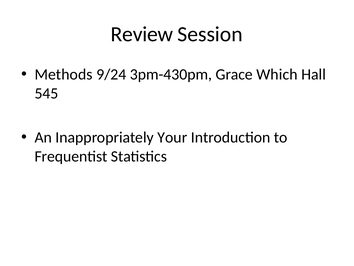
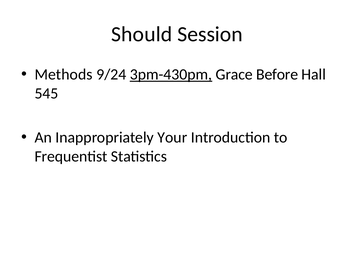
Review: Review -> Should (142, 34)
3pm-430pm underline: none -> present (171, 74)
Which: Which -> Before (277, 74)
